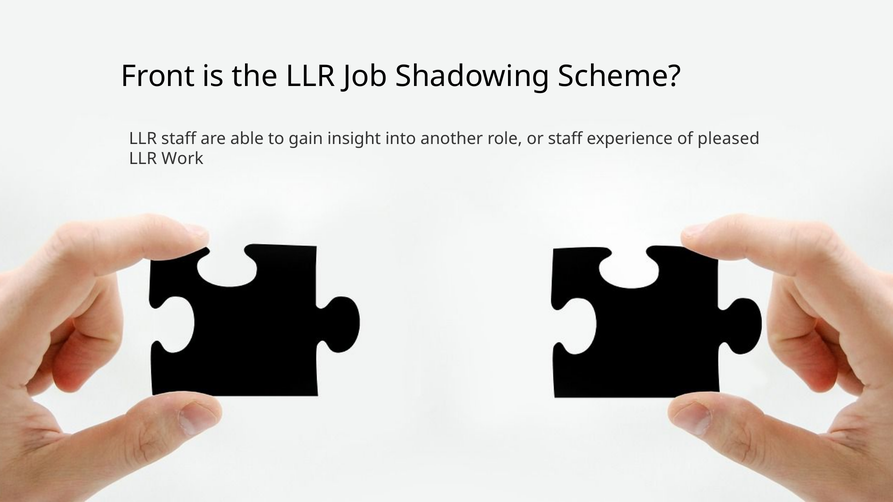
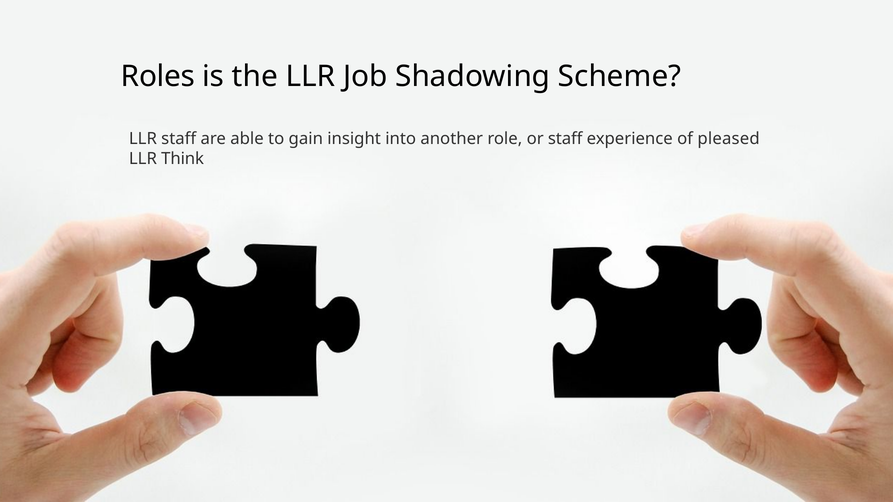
Front: Front -> Roles (158, 77)
Work: Work -> Think (183, 159)
